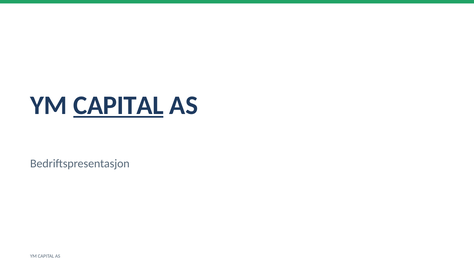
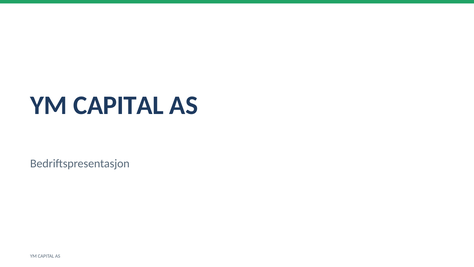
CAPITAL underline: present -> none (118, 105)
